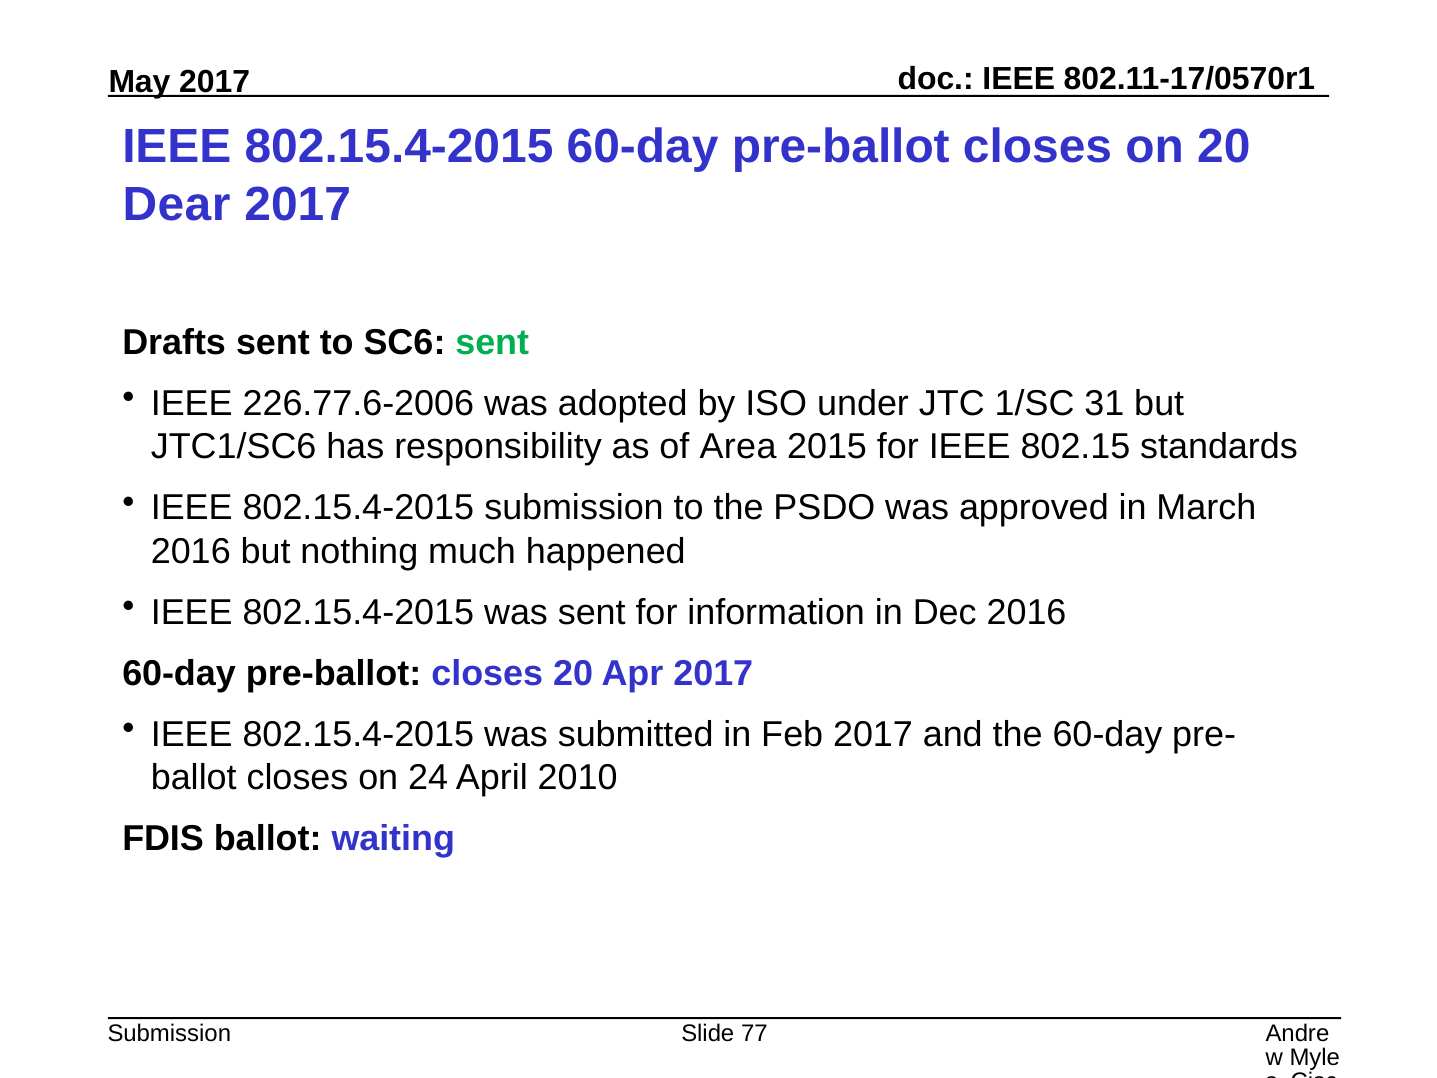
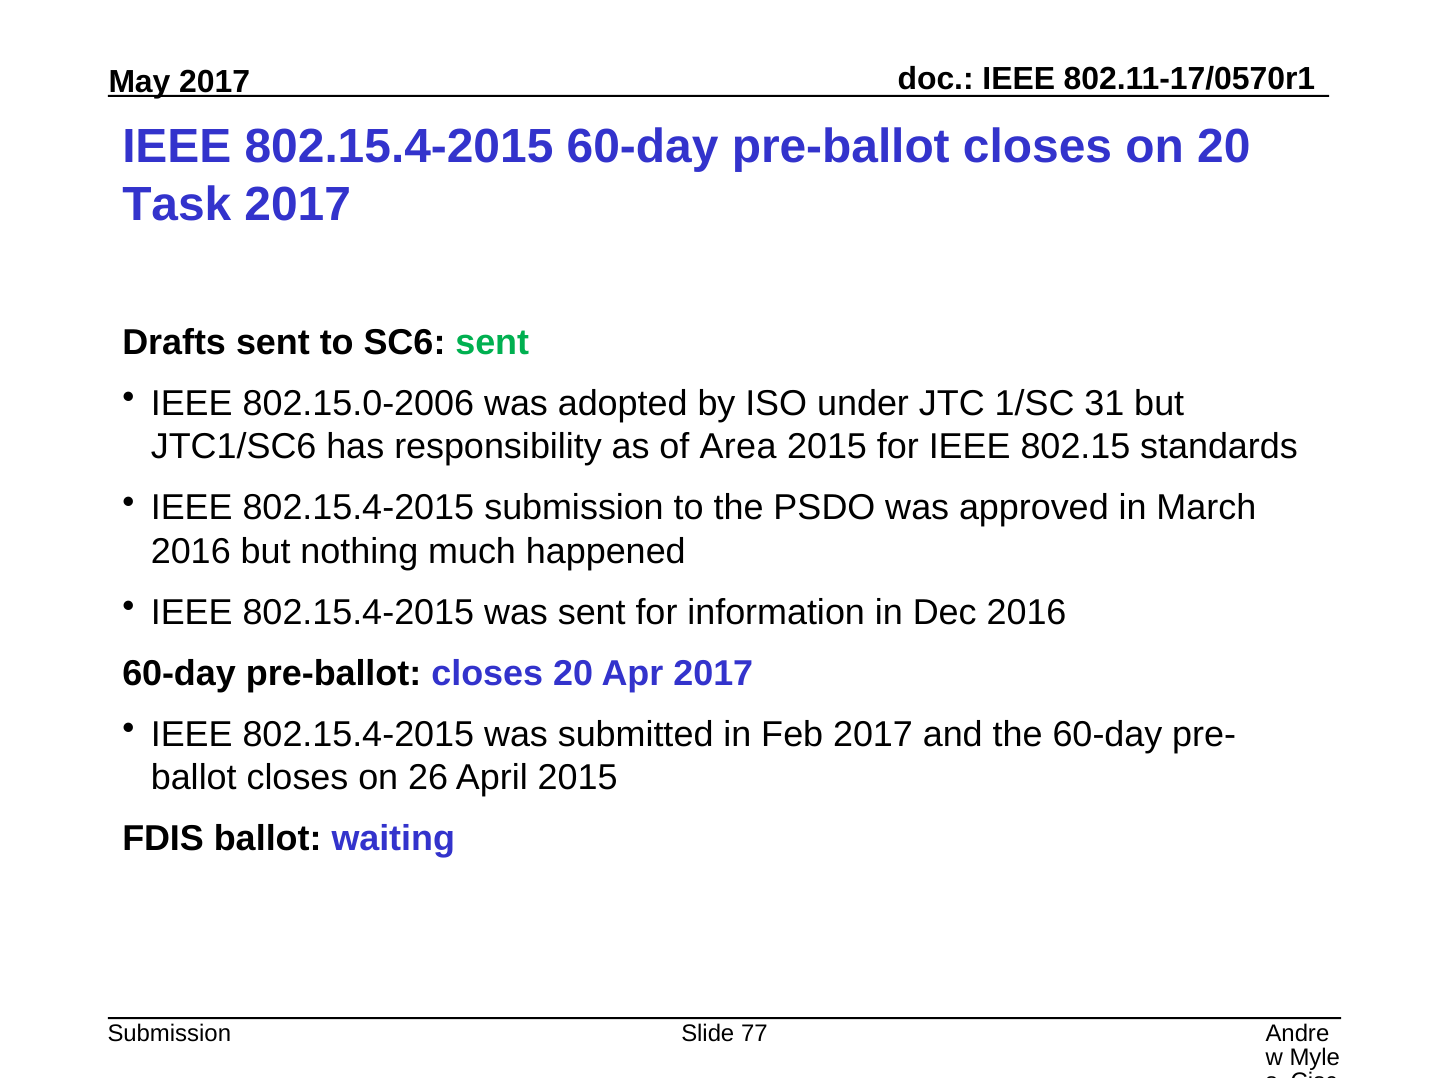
Dear: Dear -> Task (177, 205)
226.77.6-2006: 226.77.6-2006 -> 802.15.0-2006 (358, 404)
24: 24 -> 26 (428, 777)
April 2010: 2010 -> 2015 (578, 777)
